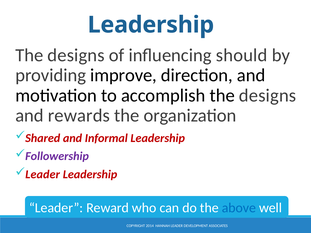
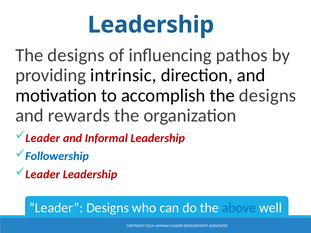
should: should -> pathos (242, 55)
improve: improve -> intrinsic (123, 75)
Shared: Shared -> Leader (43, 138)
Followership colour: purple -> blue (57, 156)
Leader Reward: Reward -> Designs (108, 208)
